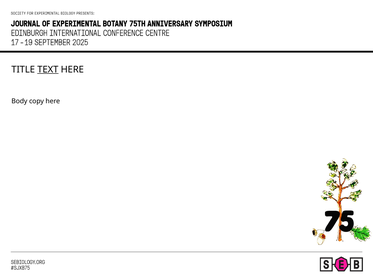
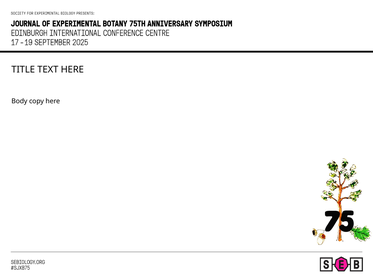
TEXT underline: present -> none (48, 69)
